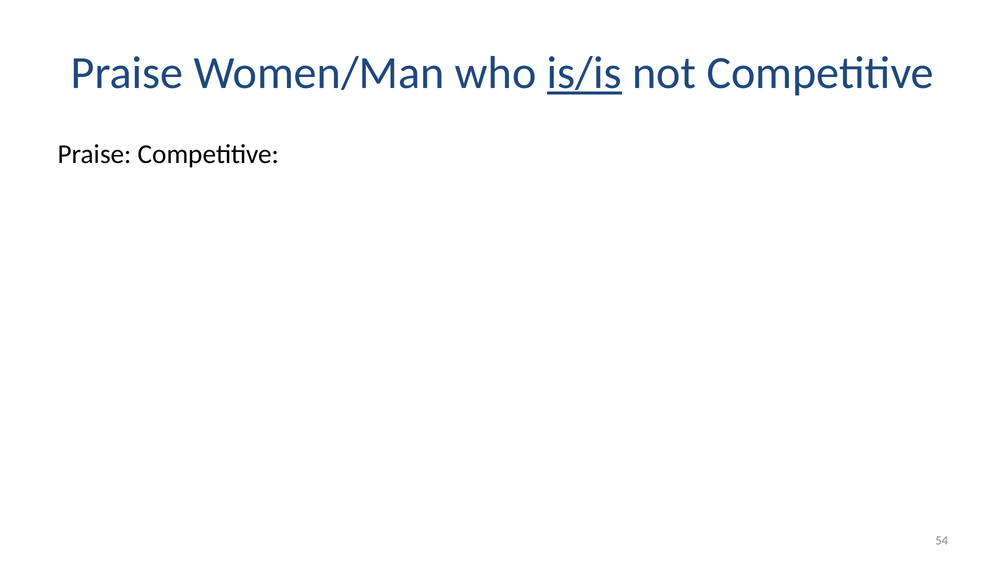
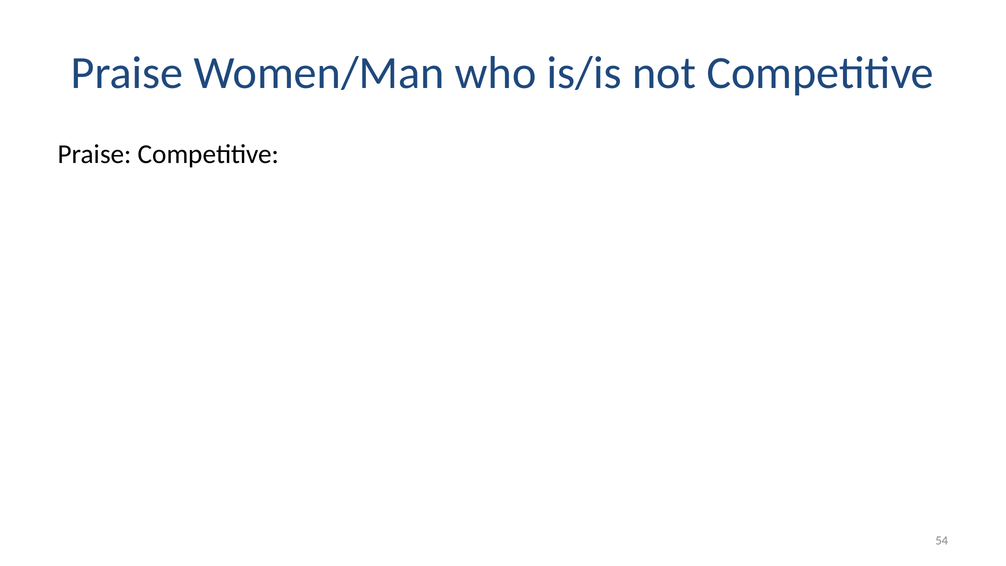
is/is underline: present -> none (584, 73)
